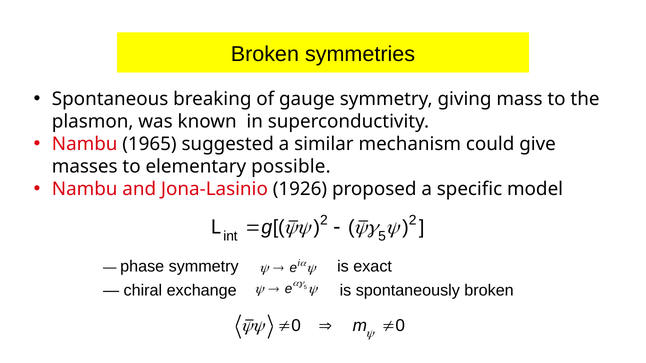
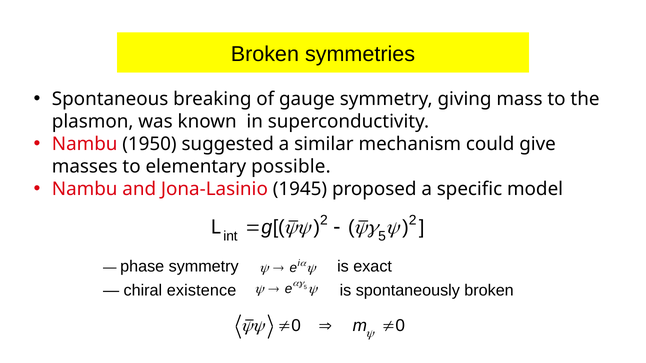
1965: 1965 -> 1950 (149, 144)
1926: 1926 -> 1945 (300, 189)
exchange: exchange -> existence (202, 291)
